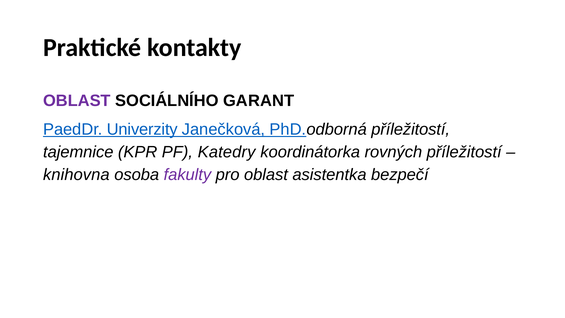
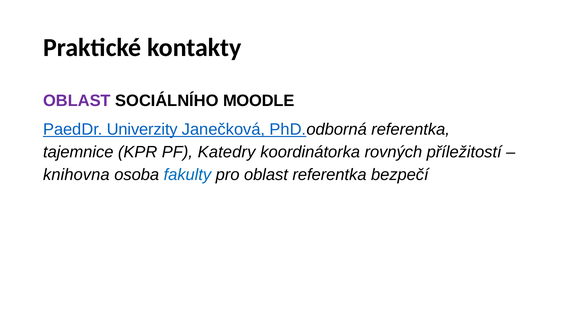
GARANT: GARANT -> MOODLE (259, 101)
příležitostí: příležitostí -> referentka (411, 129)
fakulty colour: purple -> blue (187, 175)
oblast asistentka: asistentka -> referentka (329, 175)
